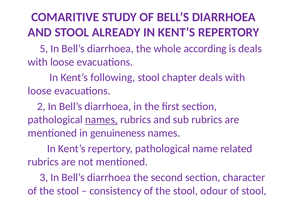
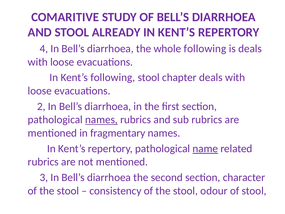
5: 5 -> 4 (44, 49)
whole according: according -> following (205, 49)
genuineness: genuineness -> fragmentary (118, 133)
name underline: none -> present (205, 148)
